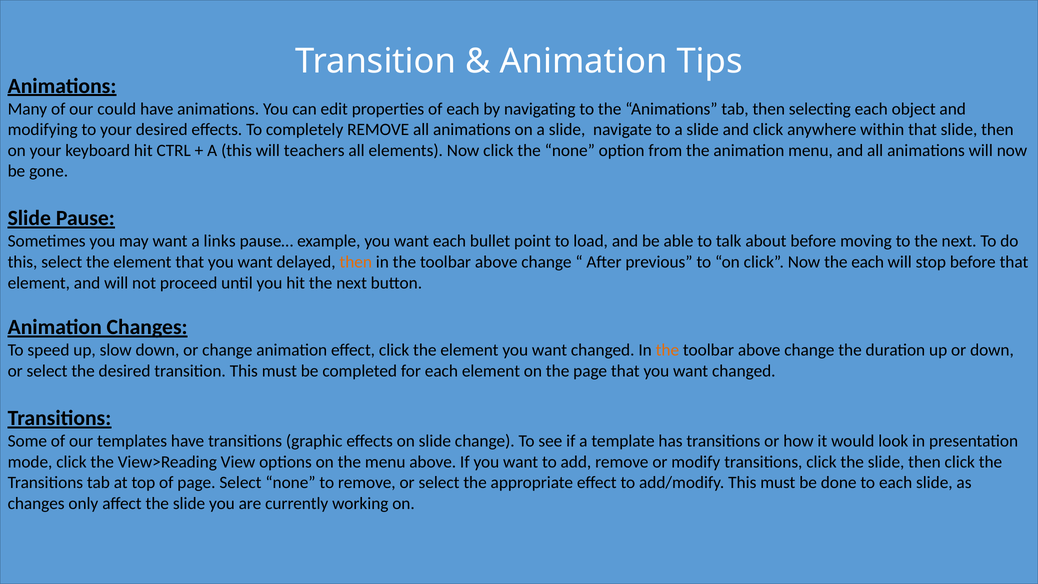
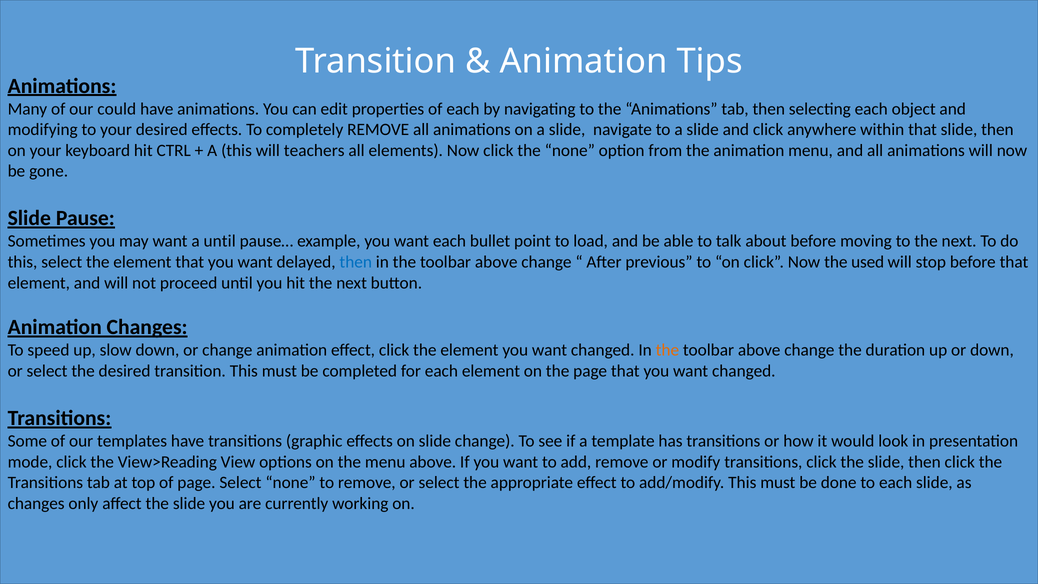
a links: links -> until (220, 241)
then colour: orange -> blue (356, 262)
the each: each -> used (868, 262)
